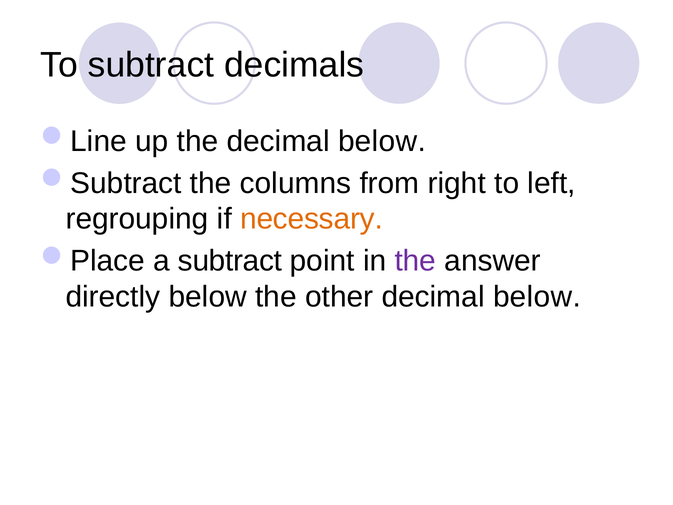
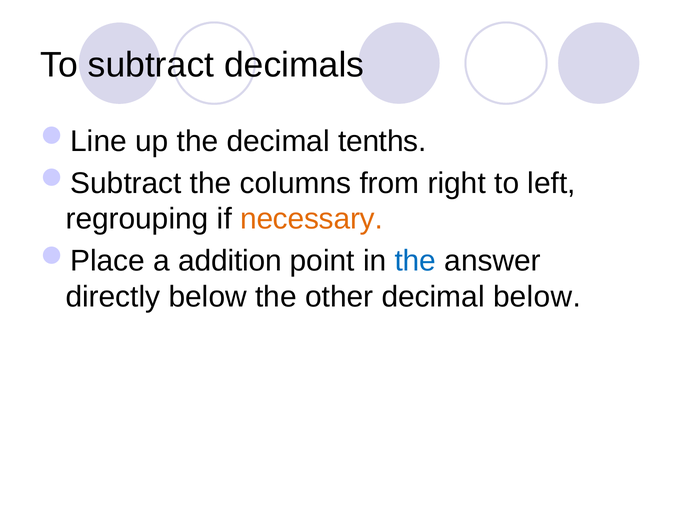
the decimal below: below -> tenths (382, 141)
a subtract: subtract -> addition (230, 261)
the colour: purple -> blue (415, 261)
